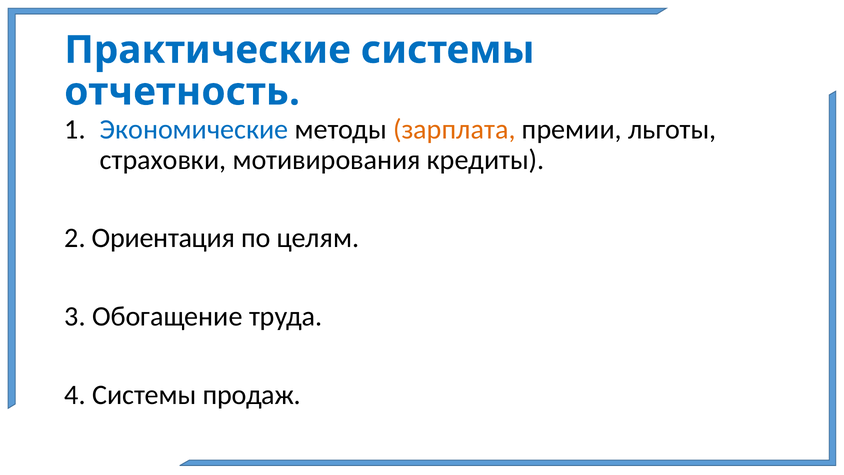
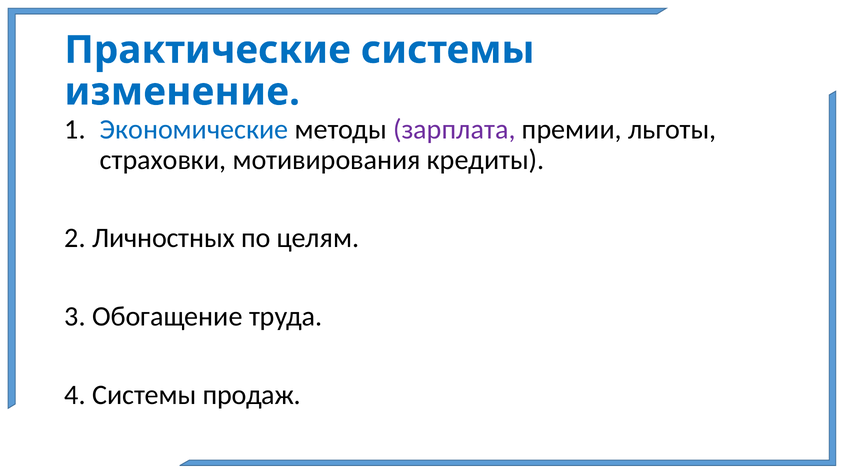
отчетность: отчетность -> изменение (182, 92)
зарплата colour: orange -> purple (454, 129)
Ориентация: Ориентация -> Личностных (163, 238)
